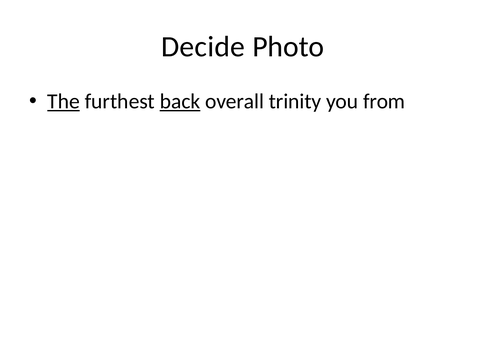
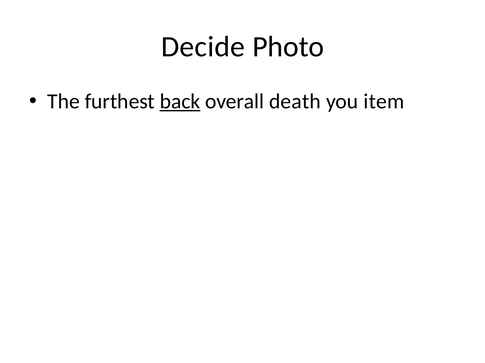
The underline: present -> none (64, 102)
trinity: trinity -> death (295, 102)
from: from -> item (384, 102)
